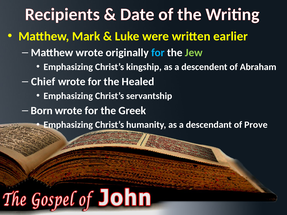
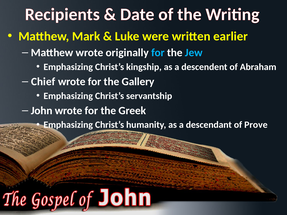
Jew colour: light green -> light blue (194, 53)
Healed: Healed -> Gallery (138, 82)
Born: Born -> John (42, 111)
